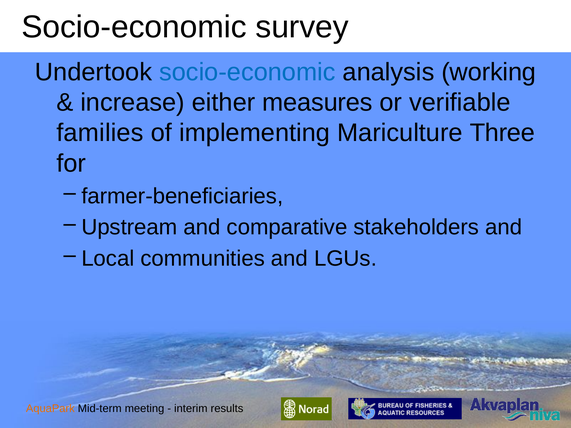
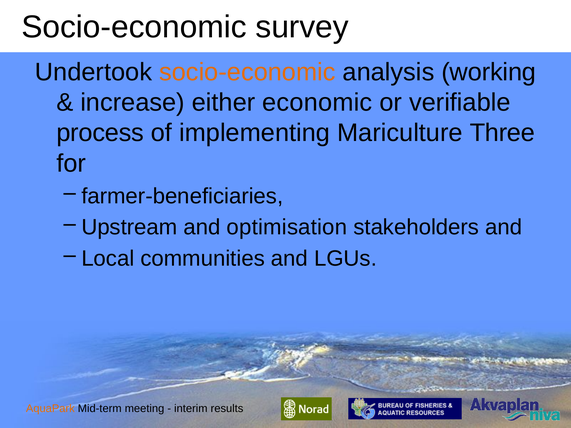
socio-economic colour: blue -> orange (247, 72)
measures: measures -> economic (317, 103)
families: families -> process (100, 133)
comparative: comparative -> optimisation (287, 227)
